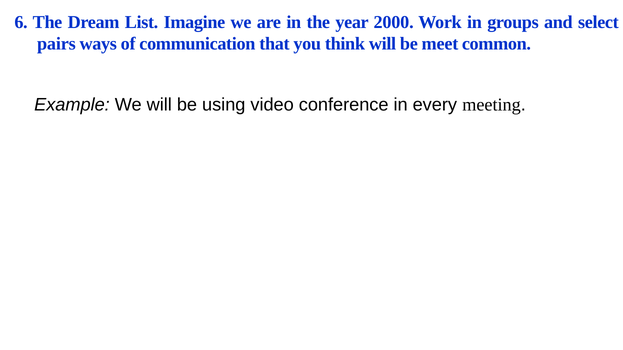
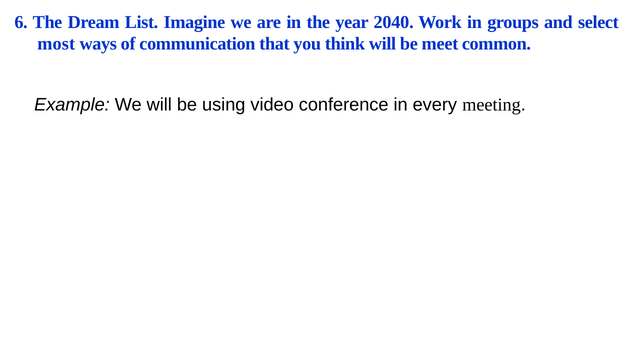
2000: 2000 -> 2040 (394, 22)
pairs: pairs -> most (56, 44)
